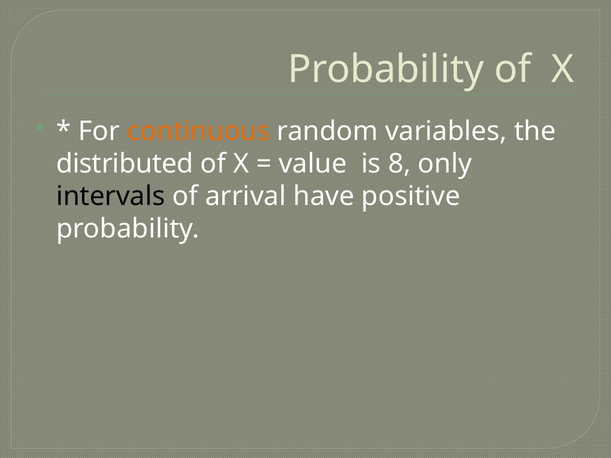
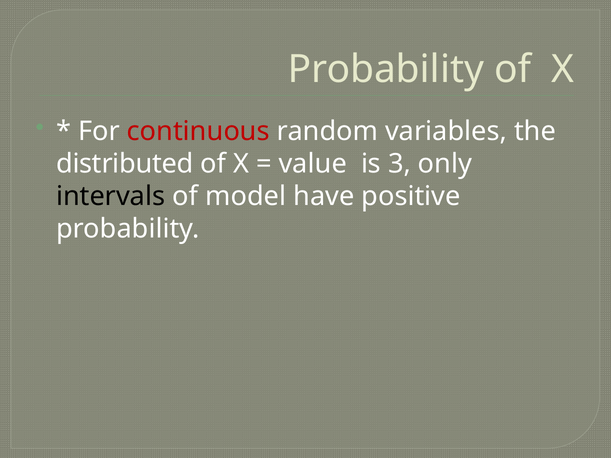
continuous colour: orange -> red (198, 131)
8: 8 -> 3 (399, 164)
arrival: arrival -> model (246, 196)
